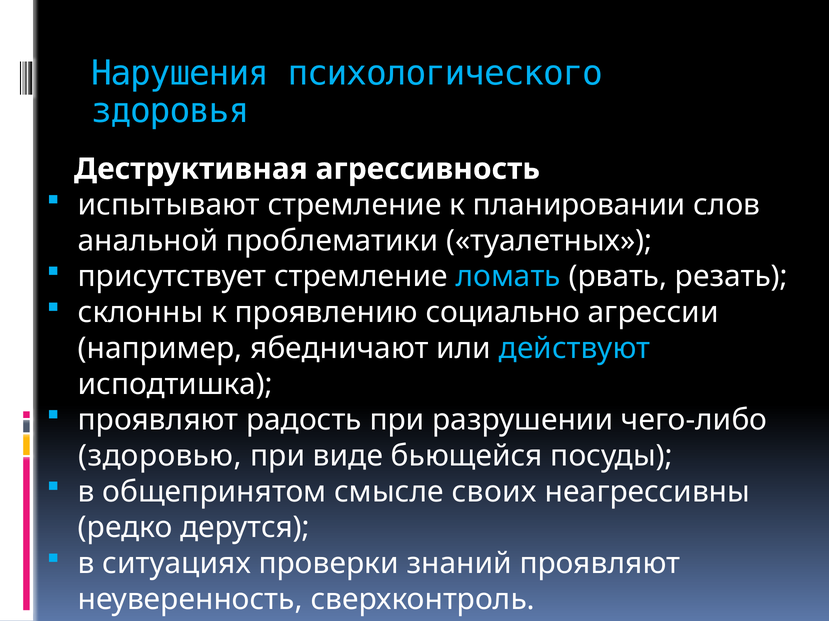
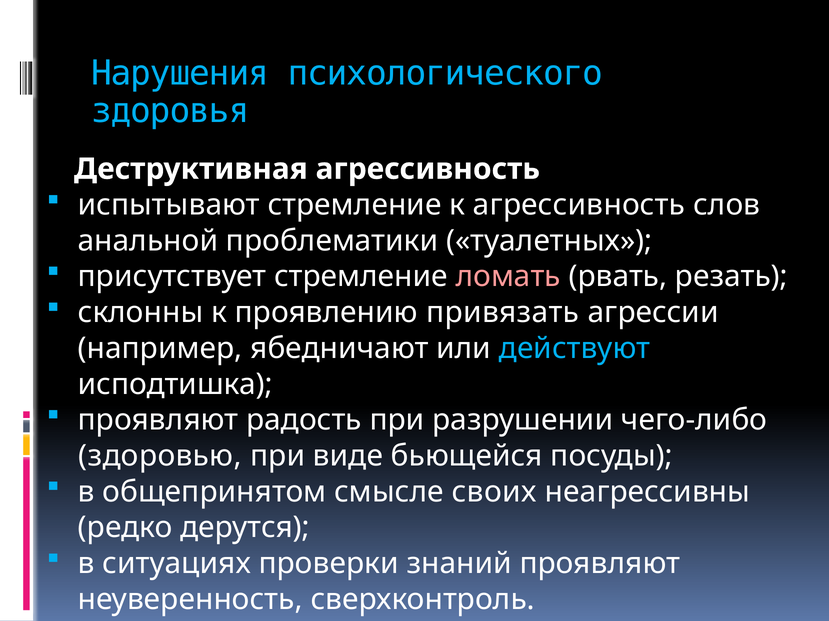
к планировании: планировании -> агрессивность (579, 205)
ломать colour: light blue -> pink (508, 277)
социально: социально -> привязать (503, 313)
